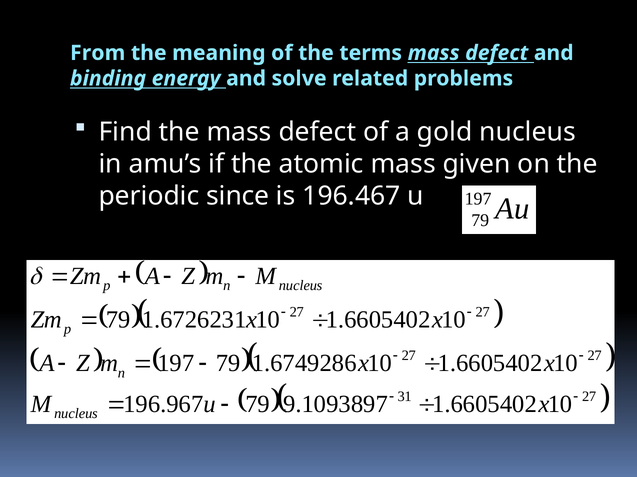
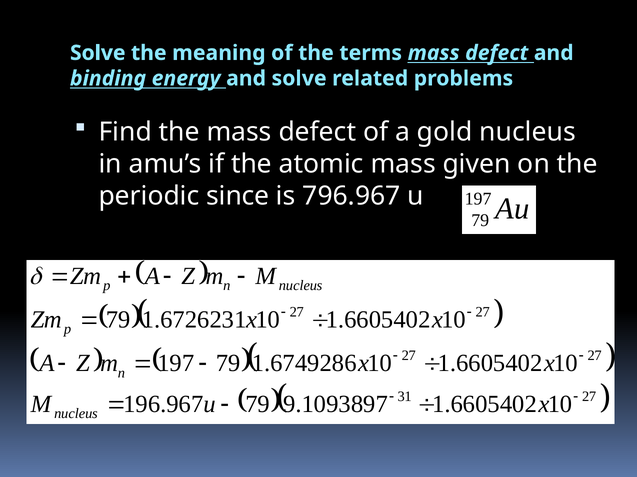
From: From -> Solve (98, 53)
196.467: 196.467 -> 796.967 (351, 196)
